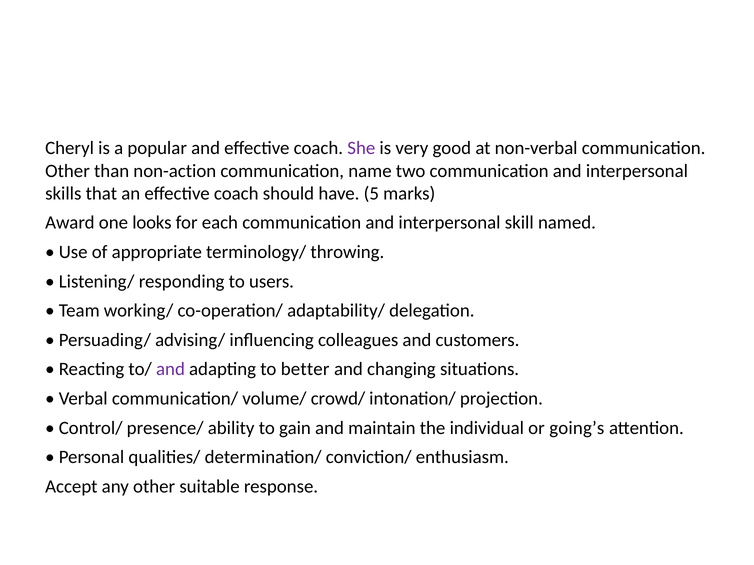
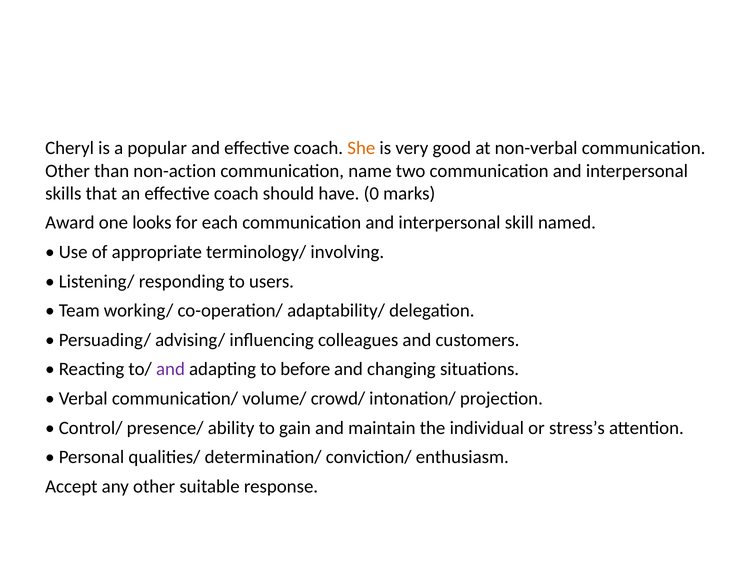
She colour: purple -> orange (361, 148)
5: 5 -> 0 (371, 194)
throwing: throwing -> involving (347, 252)
better: better -> before (305, 370)
going’s: going’s -> stress’s (577, 428)
